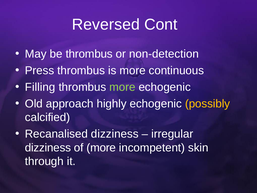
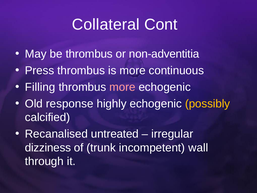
Reversed: Reversed -> Collateral (106, 24)
non-detection: non-detection -> non-adventitia (164, 54)
more colour: light green -> pink (122, 87)
approach: approach -> response (70, 104)
Recanalised dizziness: dizziness -> untreated (115, 134)
of more: more -> trunk (101, 147)
skin: skin -> wall (198, 147)
